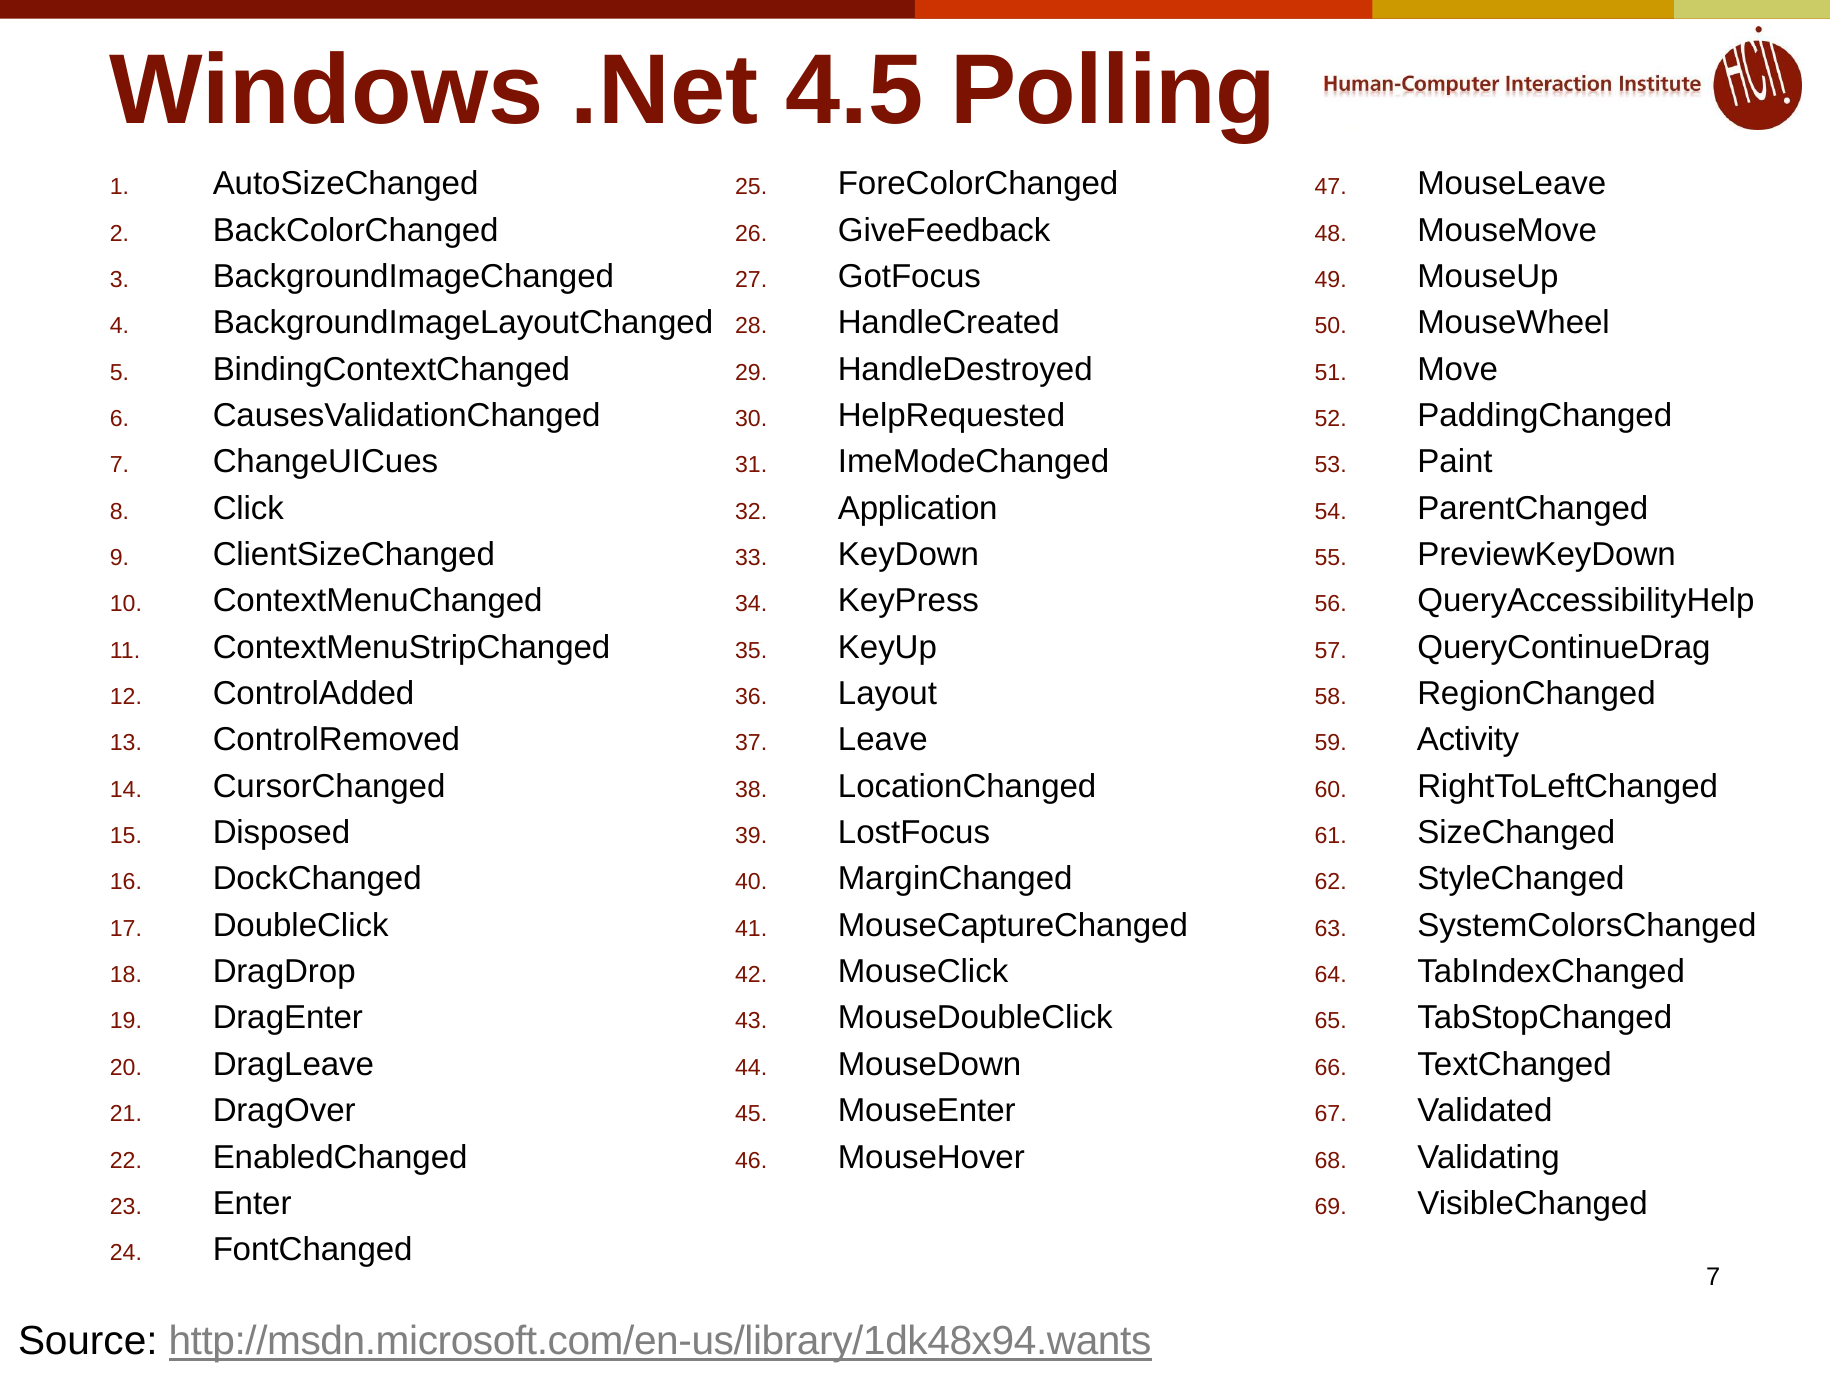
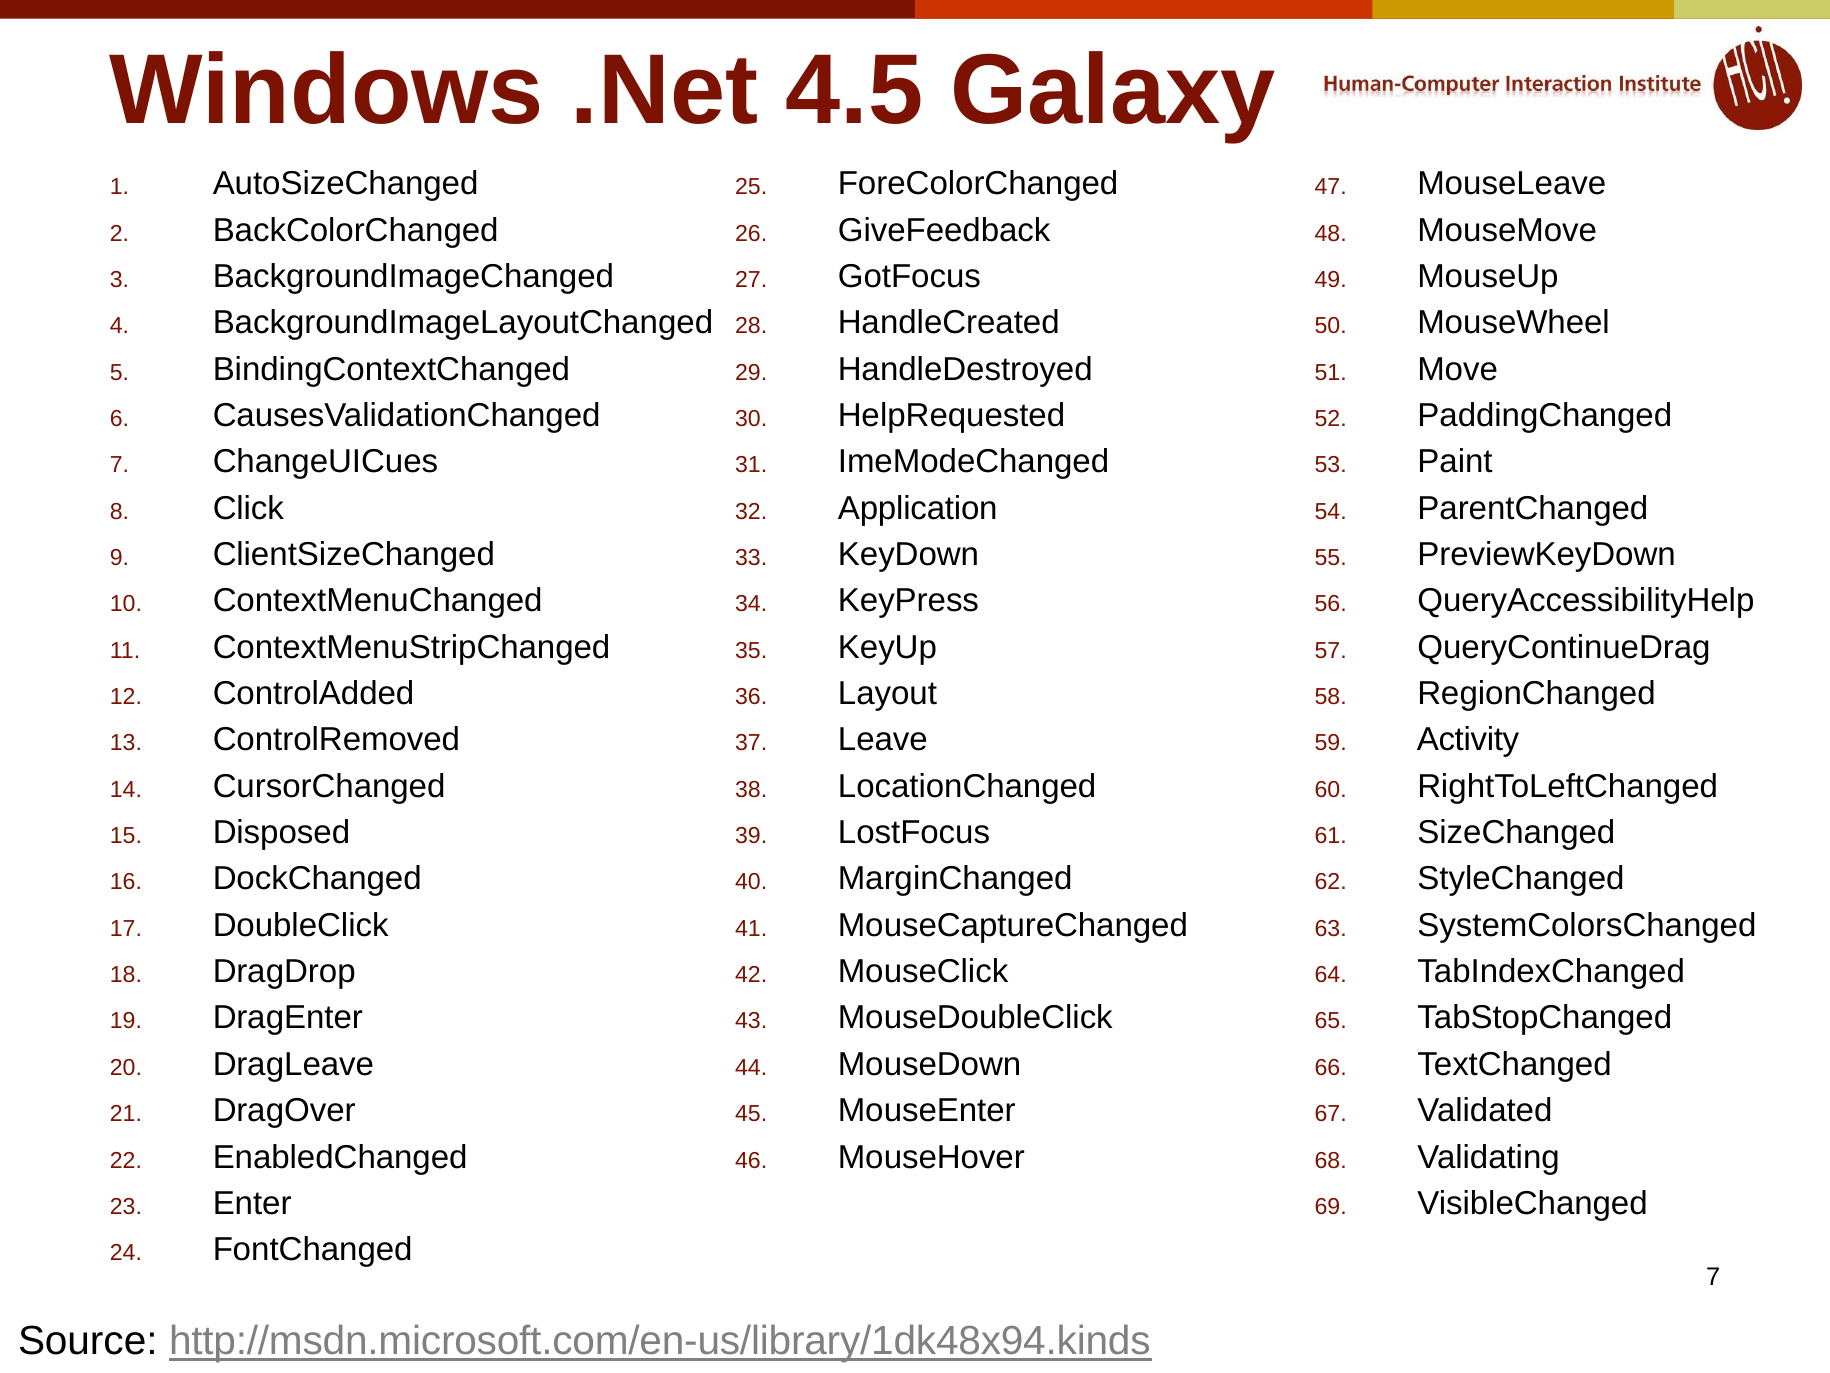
Polling: Polling -> Galaxy (1113, 91)
http://msdn.microsoft.com/en-us/library/1dk48x94.wants: http://msdn.microsoft.com/en-us/library/1dk48x94.wants -> http://msdn.microsoft.com/en-us/library/1dk48x94.kinds (660, 1341)
